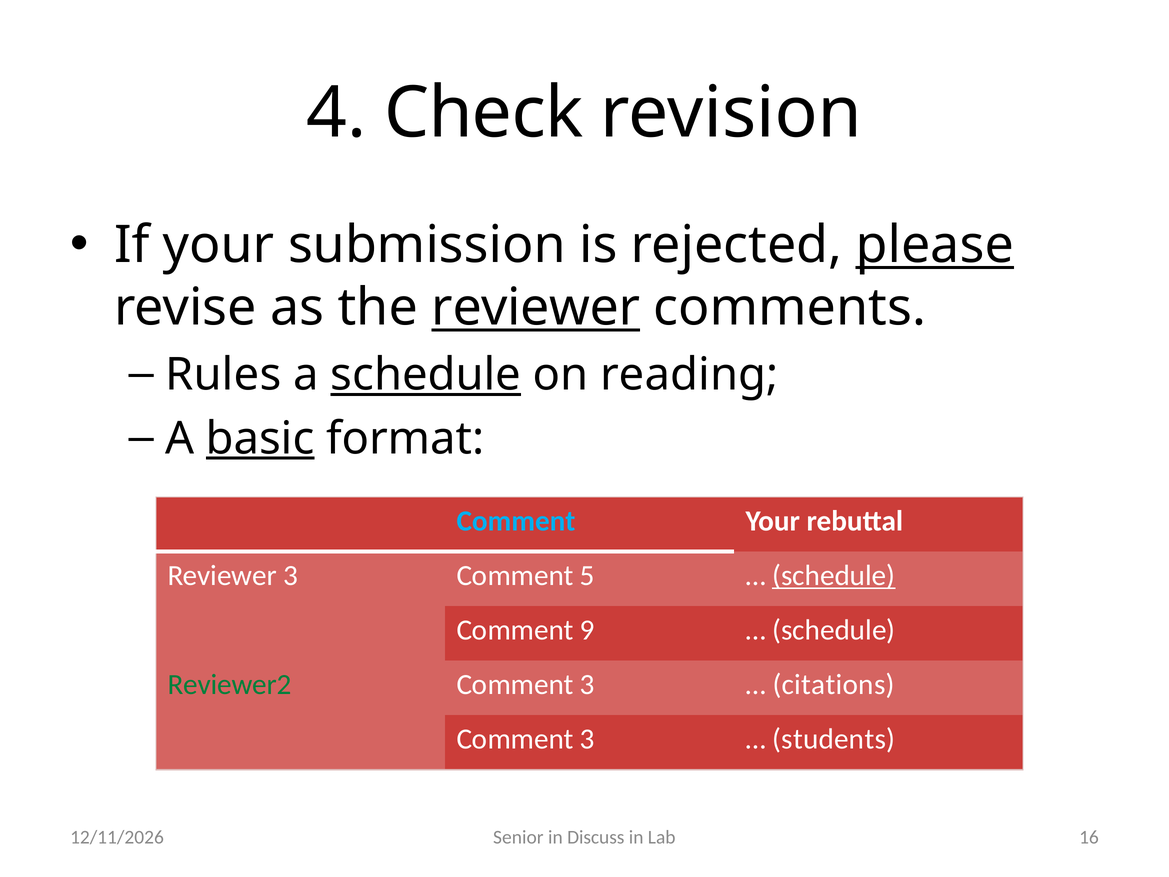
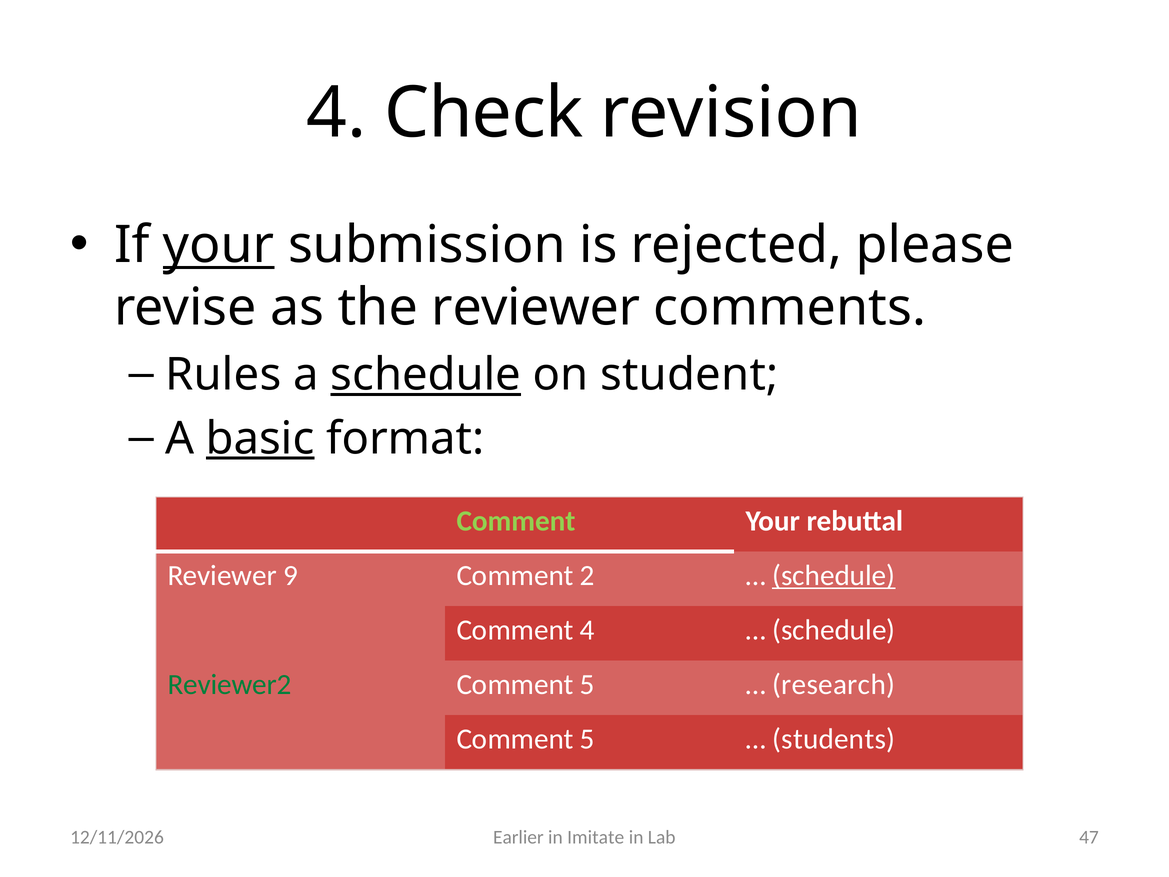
your underline: none -> present (219, 245)
please underline: present -> none (935, 245)
reviewer underline: present -> none (536, 308)
reading: reading -> student (689, 375)
Comment colour: light blue -> light green (516, 521)
Reviewer 3: 3 -> 9 (291, 575)
5: 5 -> 2 (587, 575)
Comment 9: 9 -> 4 (587, 630)
3: 3 -> 5 (587, 684)
citations: citations -> research (834, 684)
3: 3 -> 5 (587, 739)
Senior: Senior -> Earlier (518, 837)
Discuss: Discuss -> Imitate (596, 837)
16: 16 -> 47 (1089, 837)
